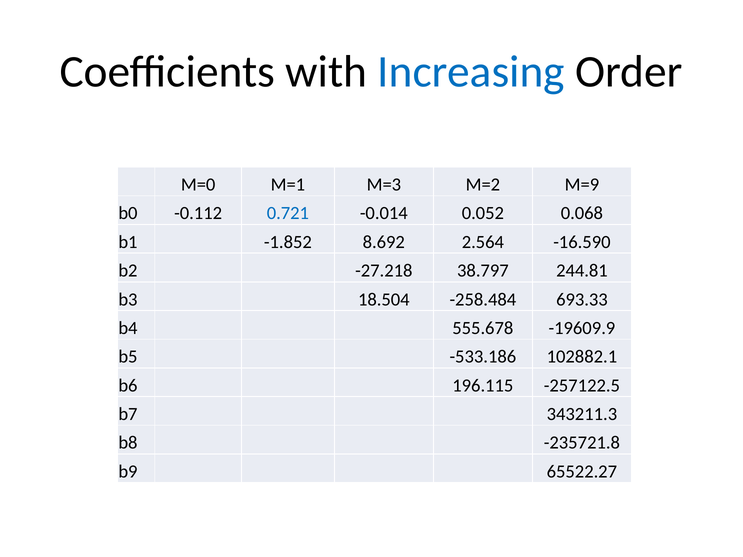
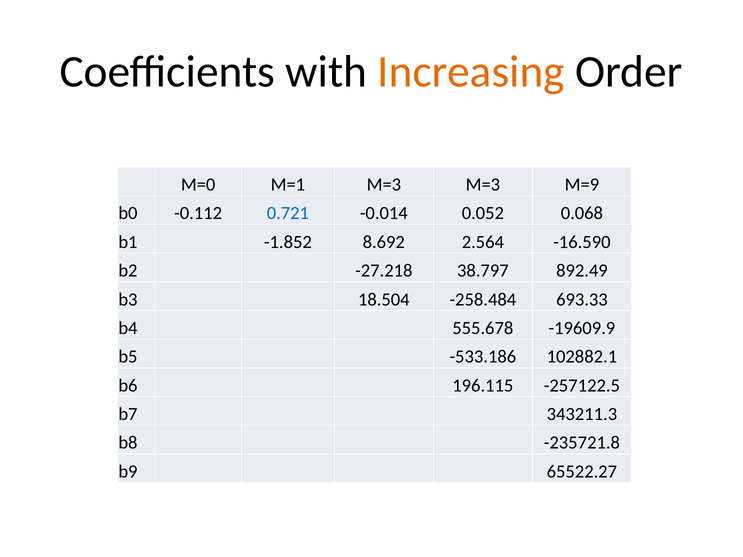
Increasing colour: blue -> orange (471, 72)
M=3 M=2: M=2 -> M=3 (483, 185)
244.81: 244.81 -> 892.49 (582, 271)
